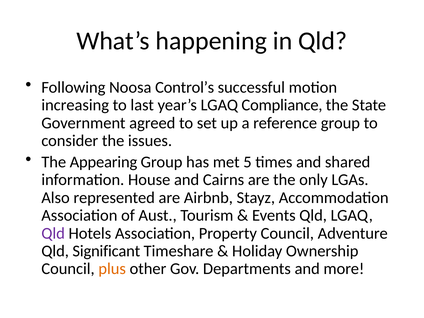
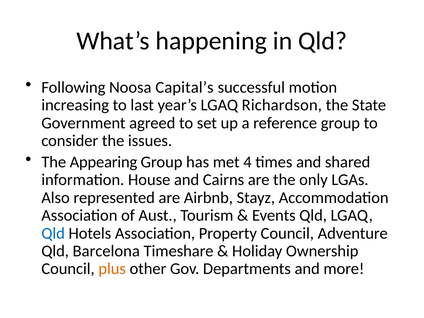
Control’s: Control’s -> Capital’s (184, 87)
Compliance: Compliance -> Richardson (282, 105)
5: 5 -> 4 (247, 162)
Qld colour: purple -> blue (53, 233)
Significant: Significant -> Barcelona (106, 251)
